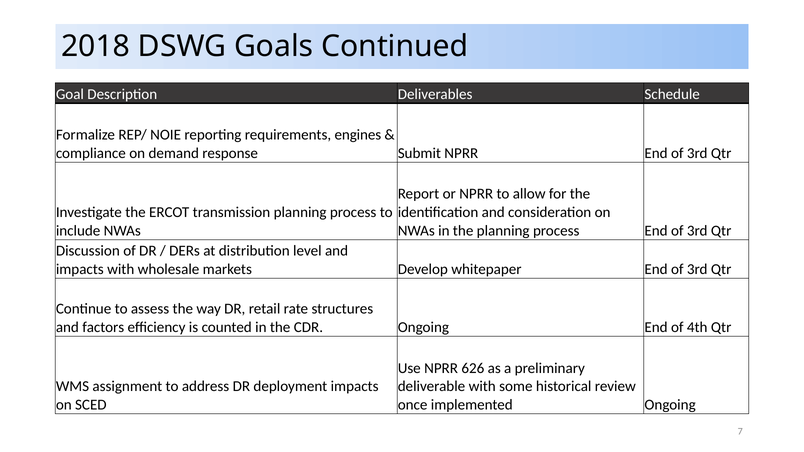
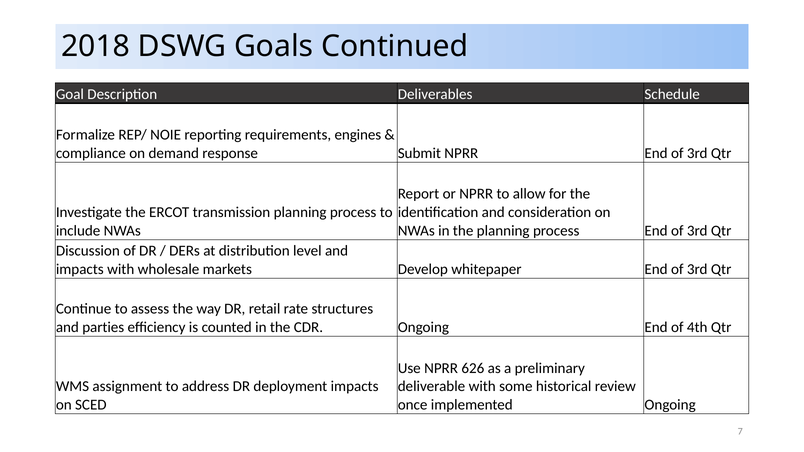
factors: factors -> parties (103, 328)
